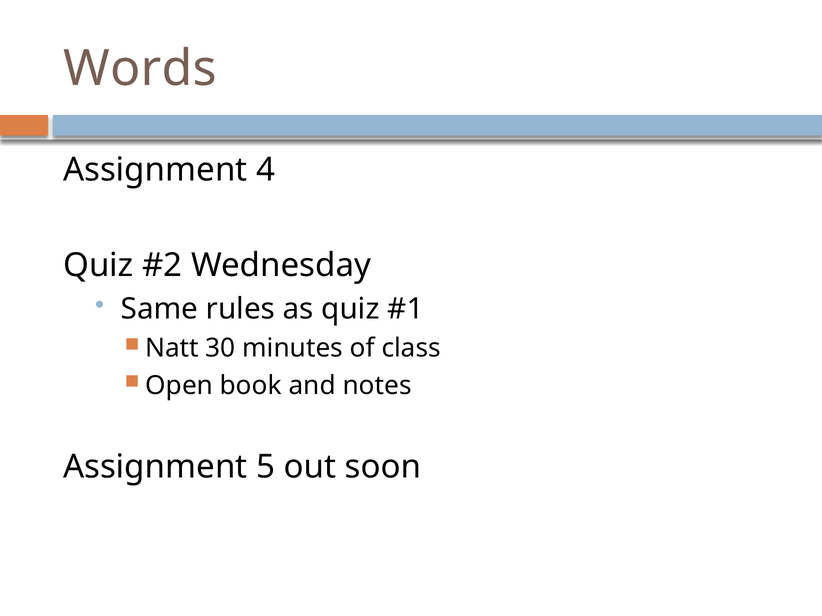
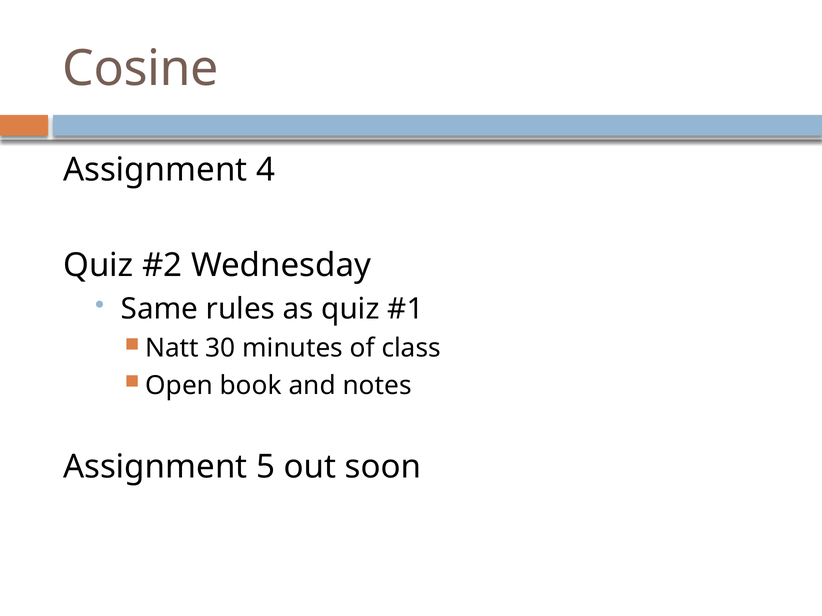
Words: Words -> Cosine (140, 69)
